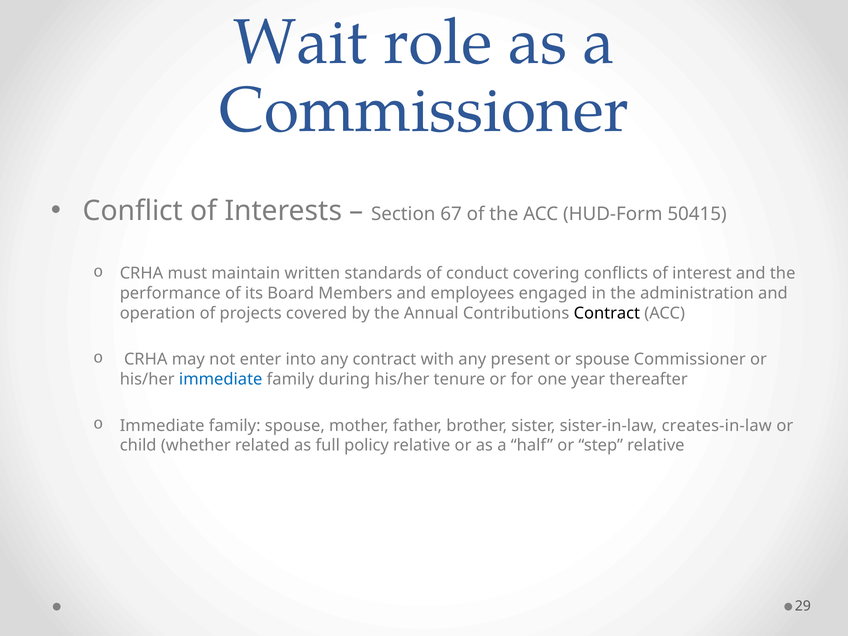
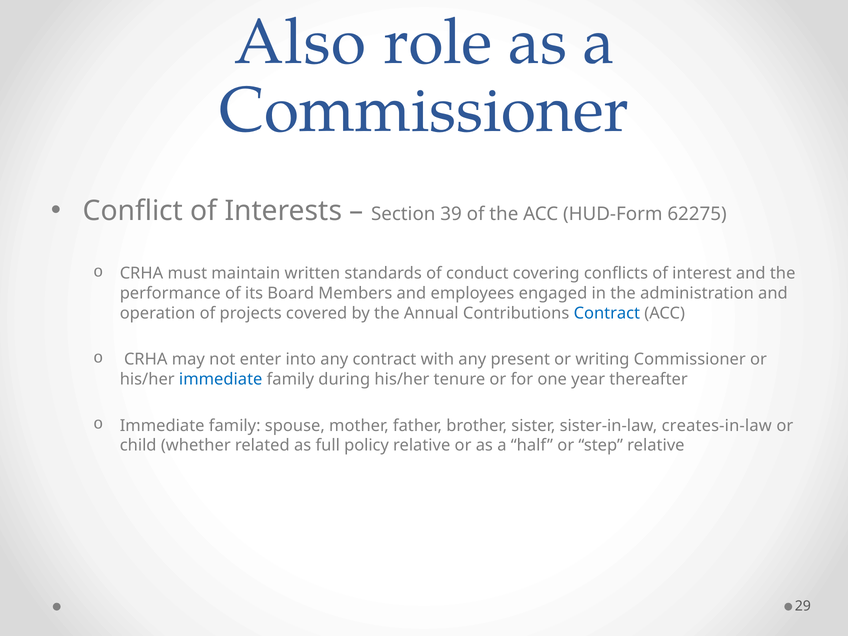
Wait: Wait -> Also (300, 42)
67: 67 -> 39 (451, 214)
50415: 50415 -> 62275 (697, 214)
Contract colour: black -> blue (607, 313)
or spouse: spouse -> writing (602, 359)
